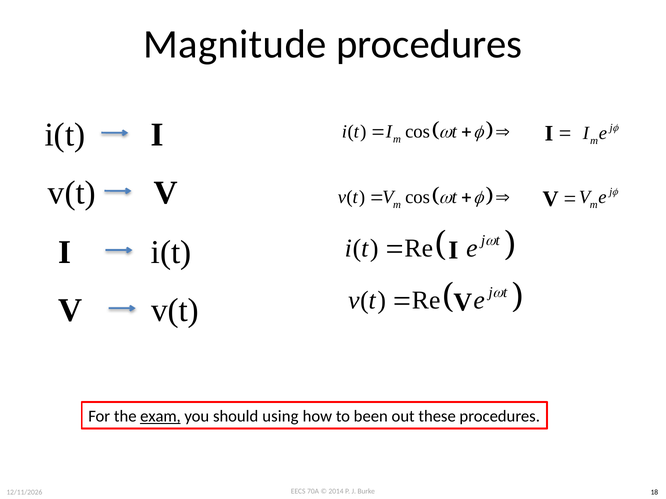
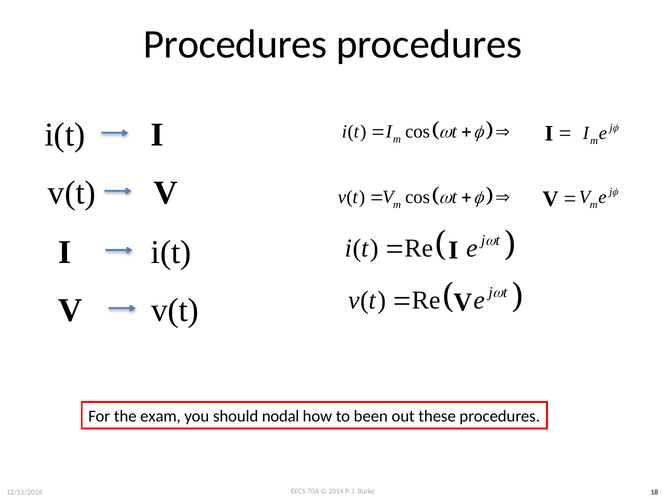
Magnitude: Magnitude -> Procedures (235, 44)
exam underline: present -> none (160, 417)
using: using -> nodal (281, 417)
